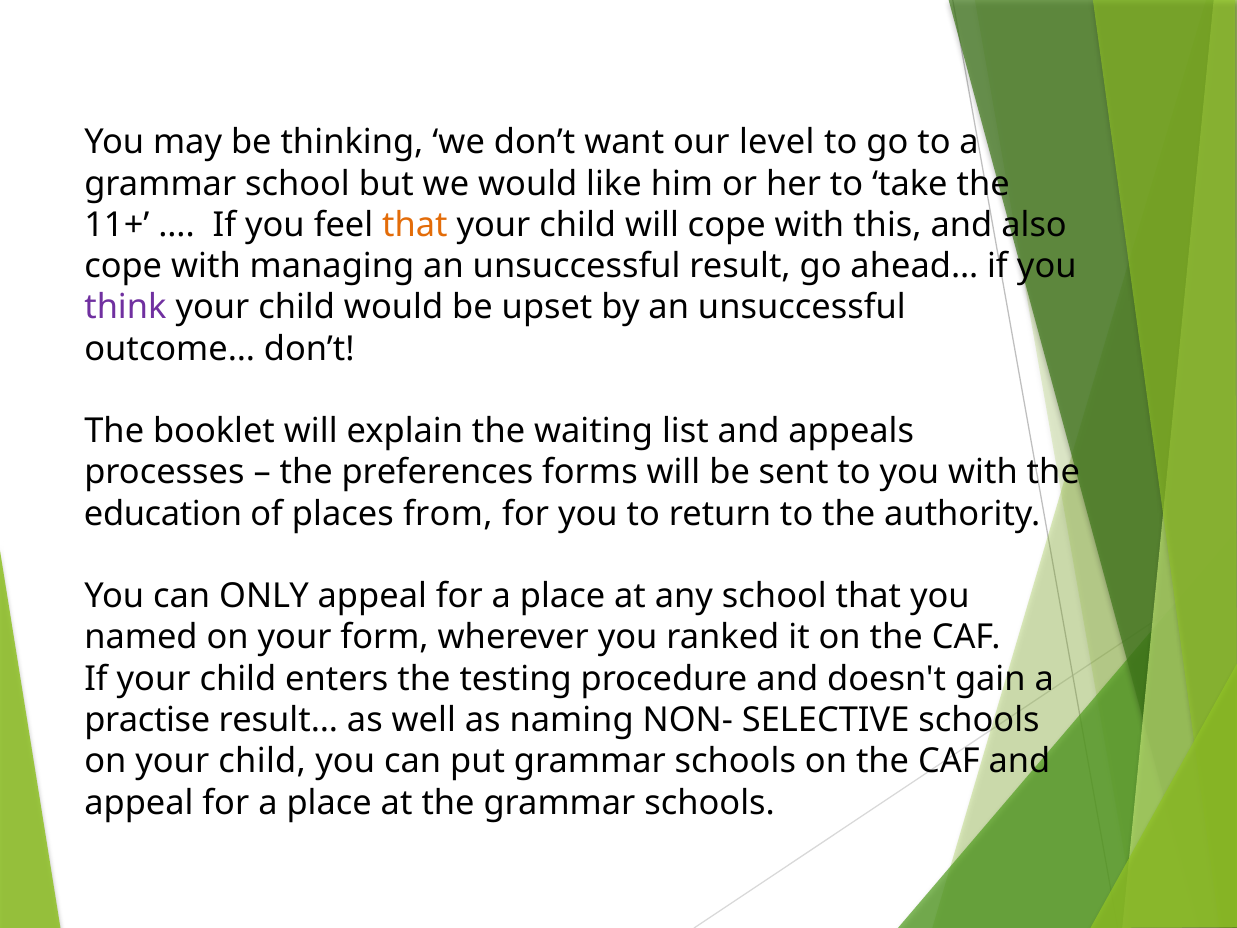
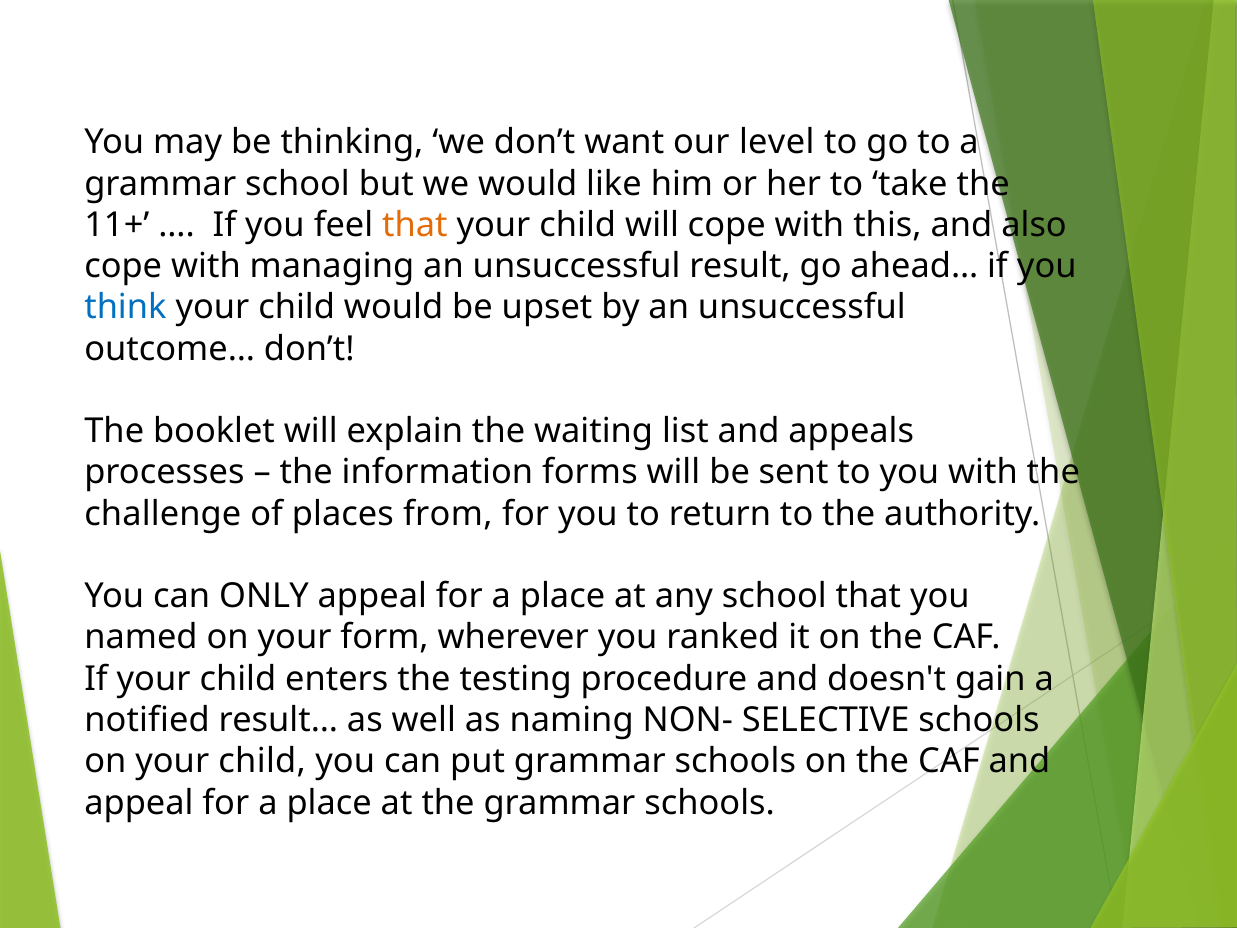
think colour: purple -> blue (125, 307)
preferences: preferences -> information (437, 472)
education: education -> challenge (163, 514)
practise: practise -> notified (147, 720)
